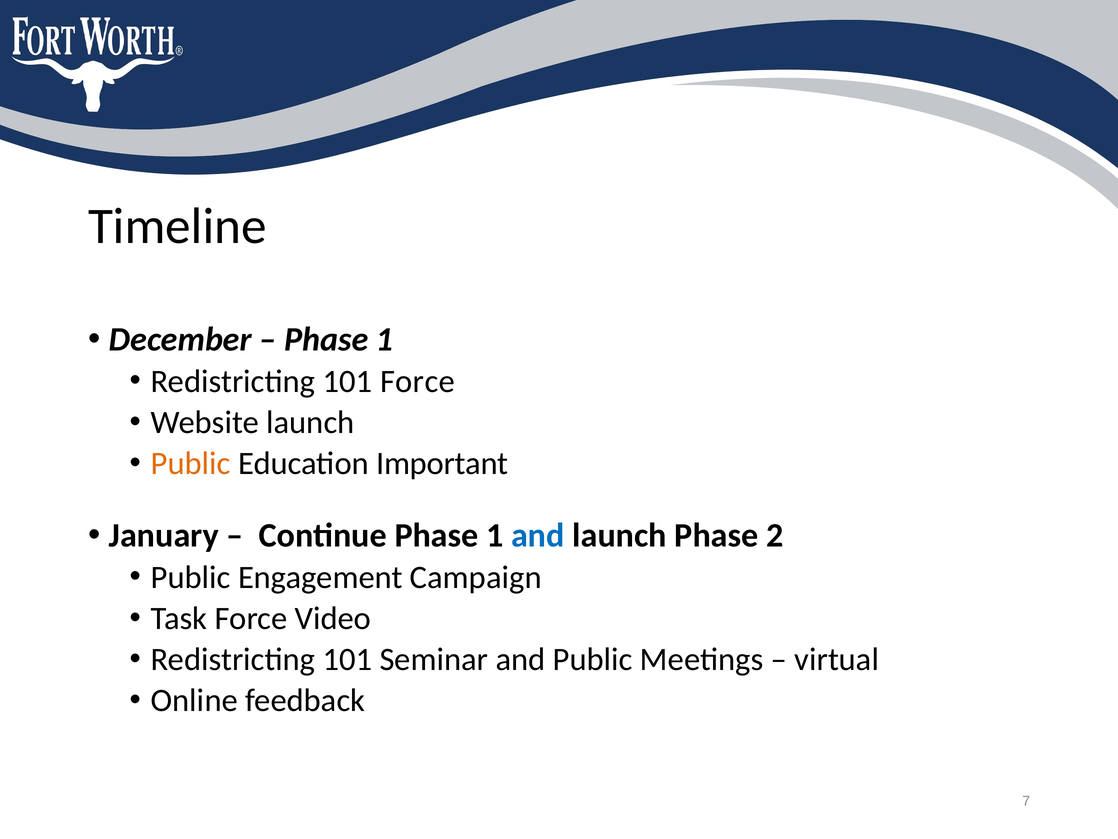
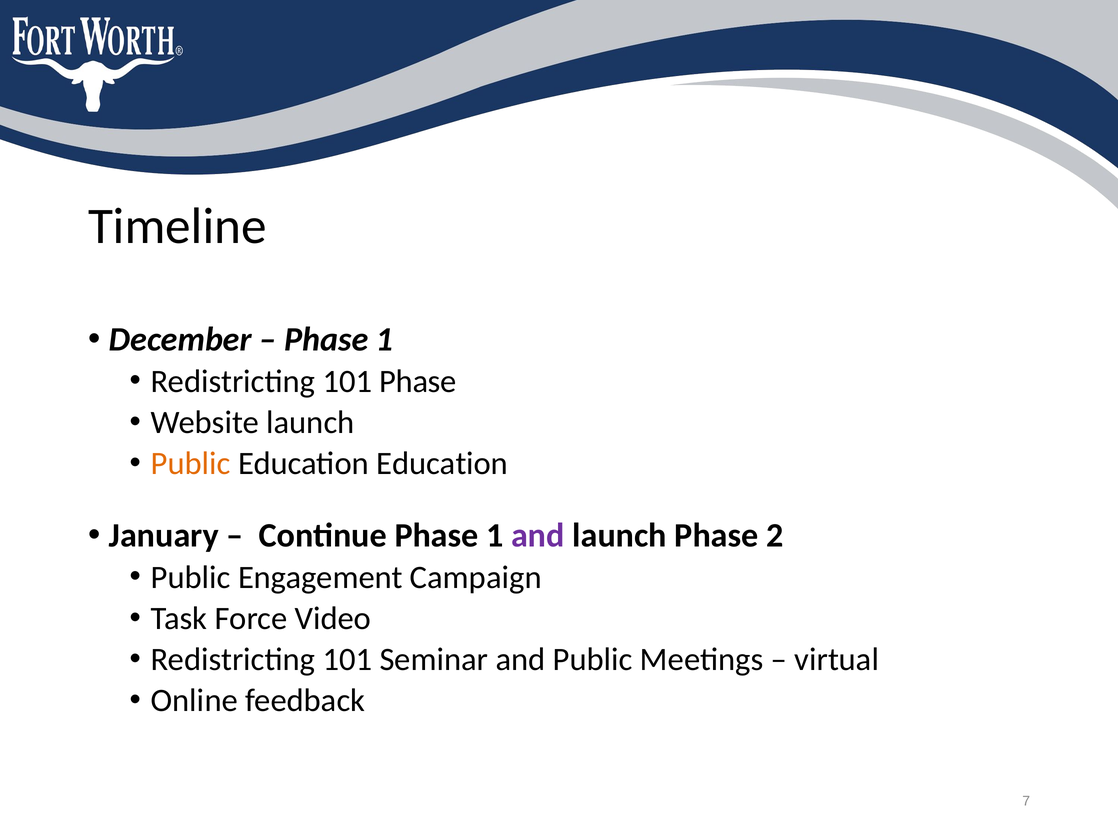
101 Force: Force -> Phase (418, 381)
Education Important: Important -> Education (442, 463)
and colour: blue -> purple (538, 535)
